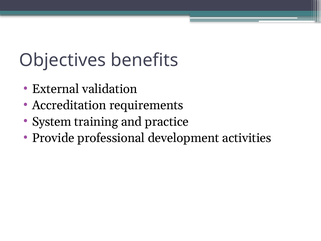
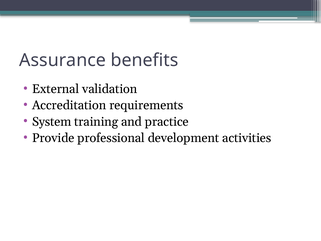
Objectives: Objectives -> Assurance (63, 60)
